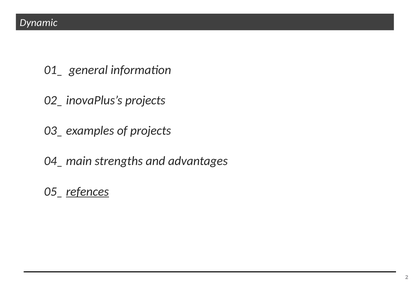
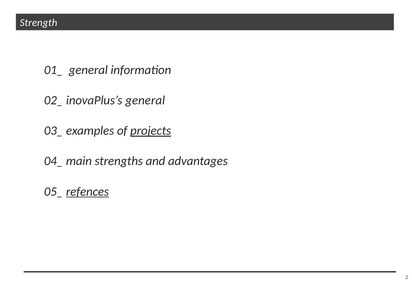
Dynamic: Dynamic -> Strength (39, 23)
inovaPlus’s projects: projects -> general (145, 100)
projects underline: none -> present (151, 131)
